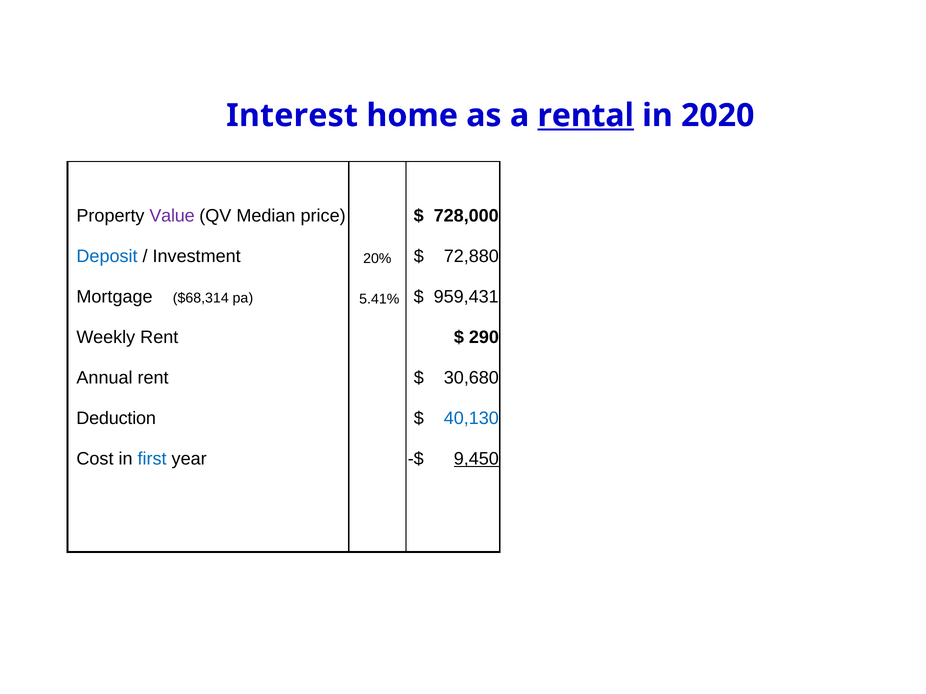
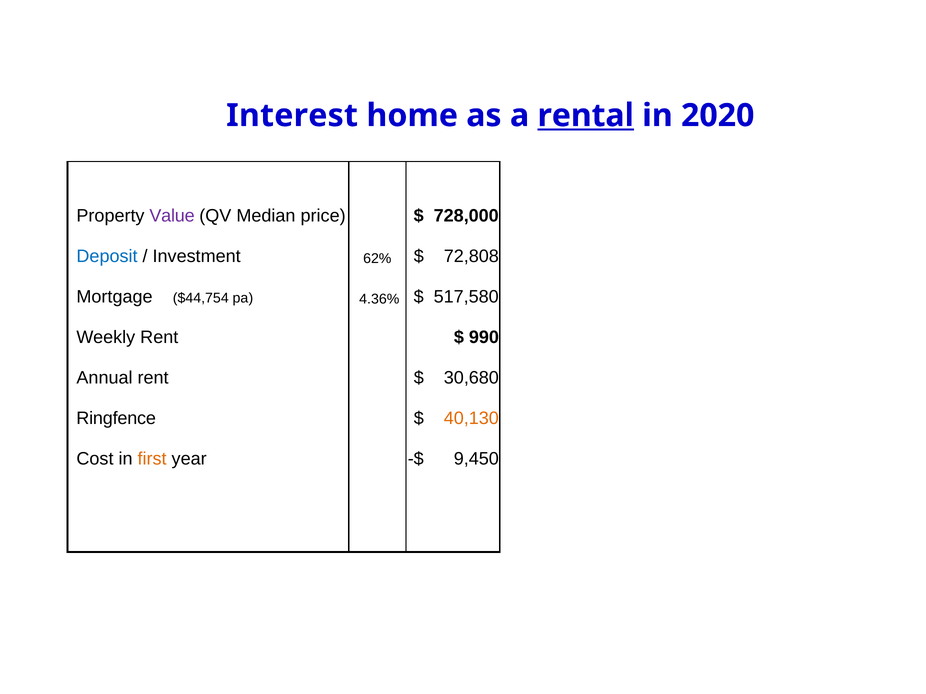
20%: 20% -> 62% (377, 259)
72,880: 72,880 -> 72,808 (471, 257)
$68,314: $68,314 -> $44,754 (201, 298)
5.41%: 5.41% -> 4.36% (379, 299)
959,431: 959,431 -> 517,580 (466, 297)
290: 290 -> 990 (484, 338)
Deduction: Deduction -> Ringfence (116, 419)
40,130 colour: blue -> orange (471, 419)
first colour: blue -> orange (152, 459)
9,450 underline: present -> none (476, 459)
